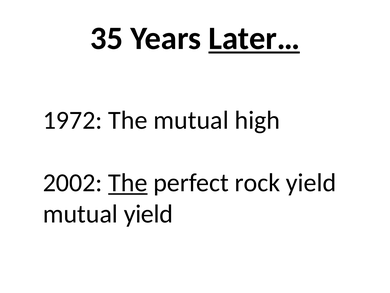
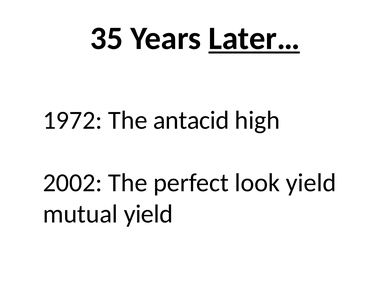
The mutual: mutual -> antacid (191, 120)
The underline: present -> none (128, 182)
rock: rock -> look (257, 182)
